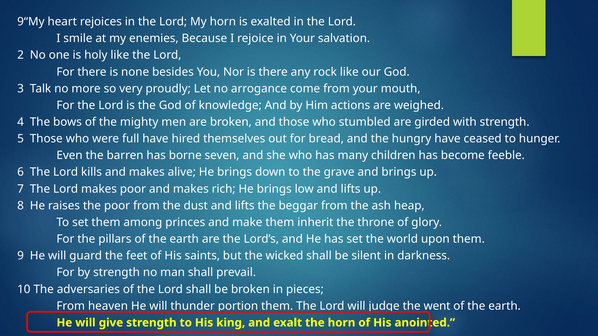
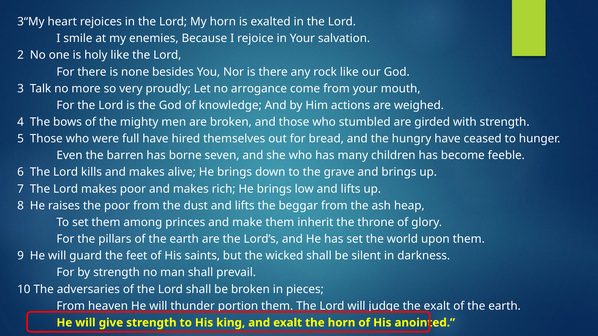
9“My: 9“My -> 3“My (31, 22)
the went: went -> exalt (437, 306)
